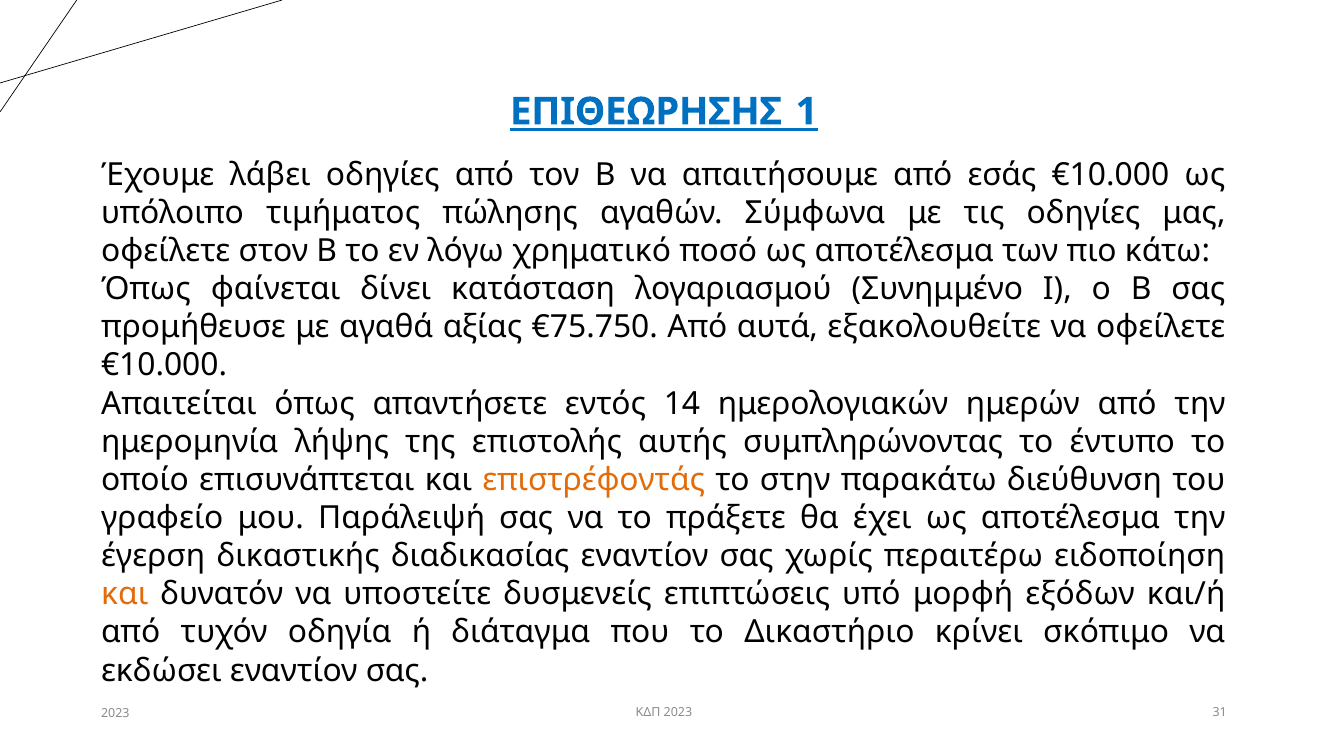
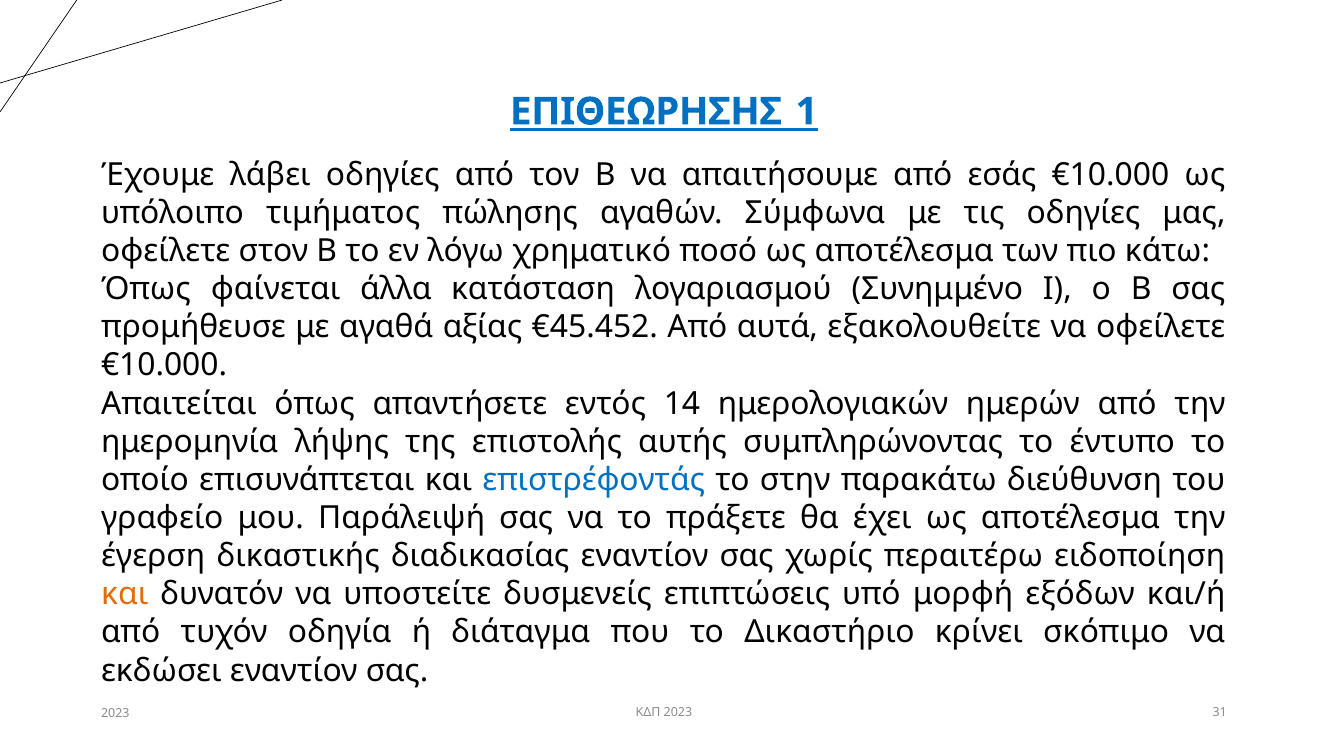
δίνει: δίνει -> άλλα (396, 289)
€75.750: €75.750 -> €45.452 (595, 327)
επιστρέφοντάς colour: orange -> blue (594, 480)
